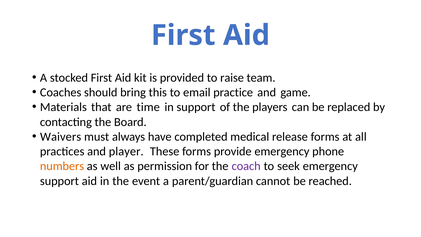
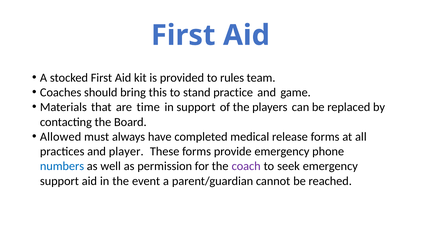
raise: raise -> rules (232, 78)
email: email -> stand (197, 92)
Waivers: Waivers -> Allowed (61, 137)
numbers colour: orange -> blue (62, 166)
